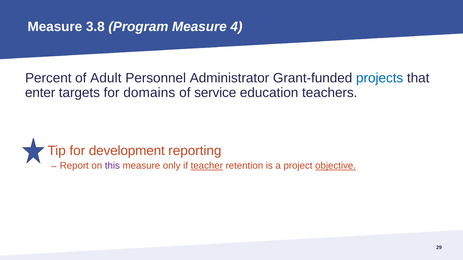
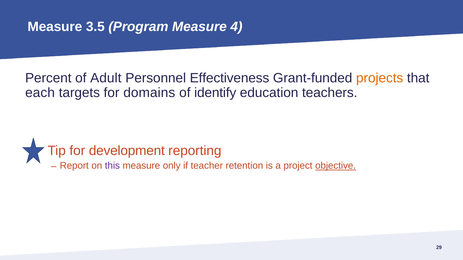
3.8: 3.8 -> 3.5 (95, 27)
Administrator: Administrator -> Effectiveness (230, 78)
projects colour: blue -> orange (380, 78)
enter: enter -> each (40, 93)
service: service -> identify (215, 93)
teacher underline: present -> none (207, 166)
